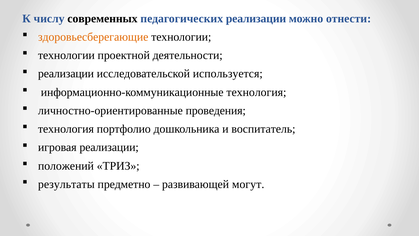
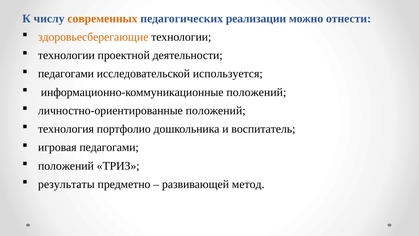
современных colour: black -> orange (102, 18)
реализации: реализации -> педагогами (66, 74)
информационно-коммуникационные технология: технология -> положений (256, 92)
личностно-ориентированные проведения: проведения -> положений (216, 110)
игровая реализации: реализации -> педагогами (109, 147)
могут: могут -> метод (248, 184)
